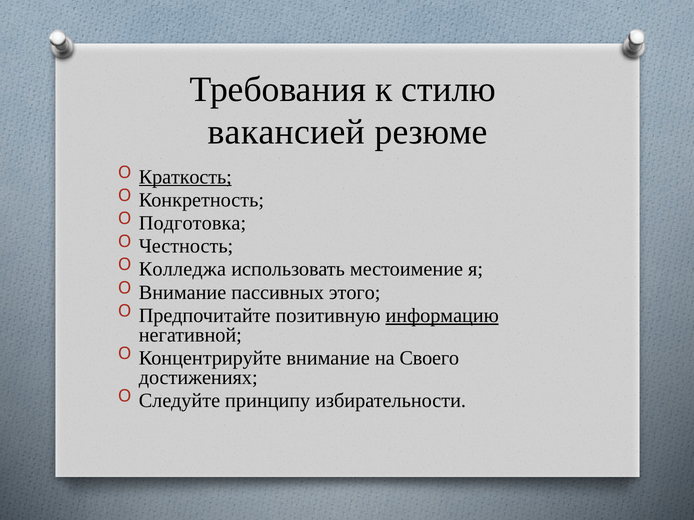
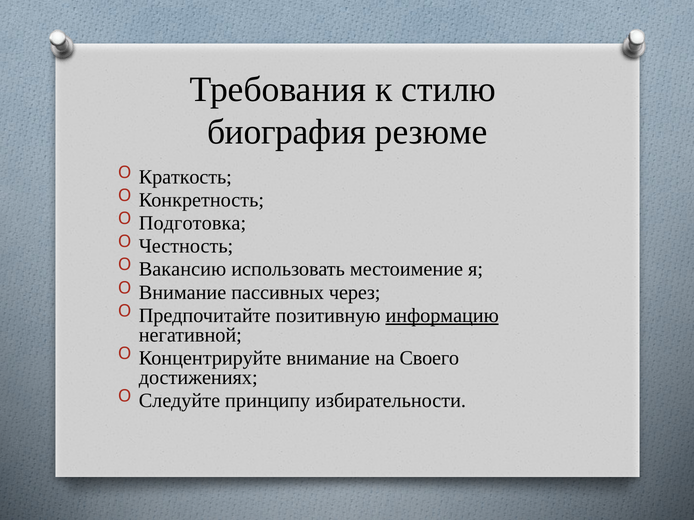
вакансией: вакансией -> биография (287, 132)
Краткость underline: present -> none (185, 177)
Колледжа: Колледжа -> Вакансию (182, 270)
этого: этого -> через (355, 293)
